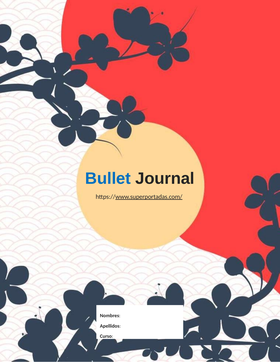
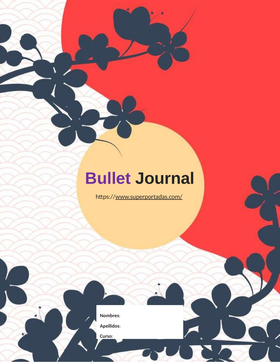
Bullet colour: blue -> purple (108, 179)
